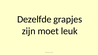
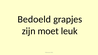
Dezelfde: Dezelfde -> Bedoeld (34, 19)
